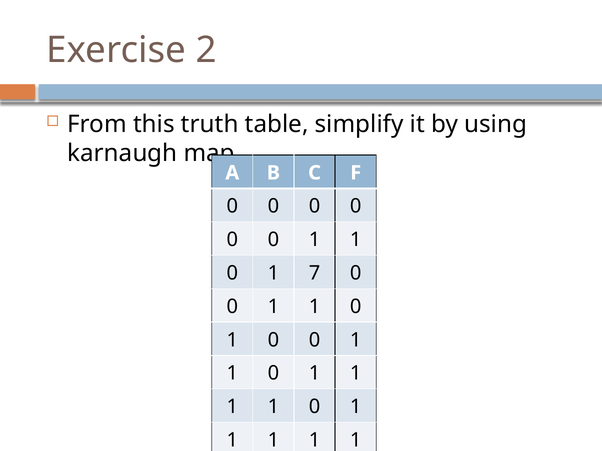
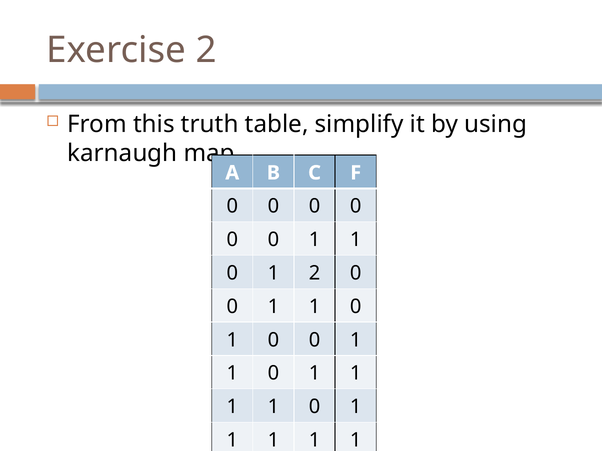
1 7: 7 -> 2 (315, 273)
